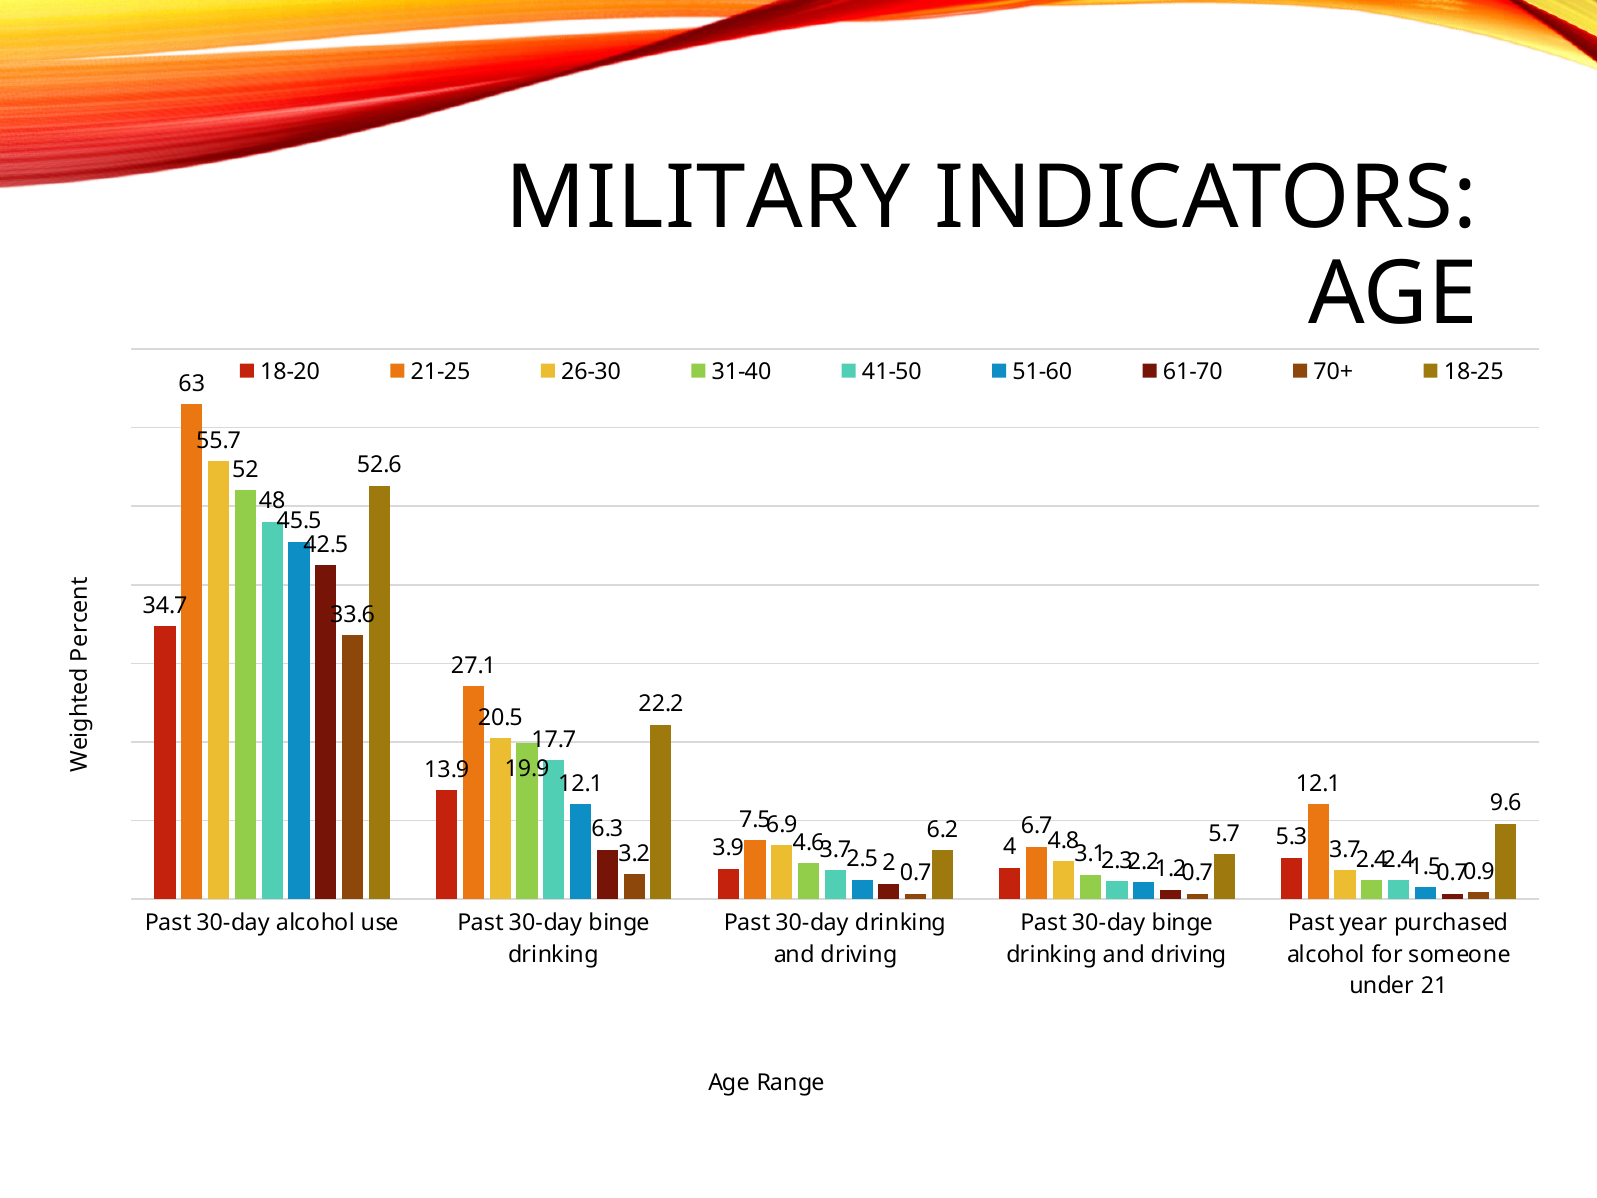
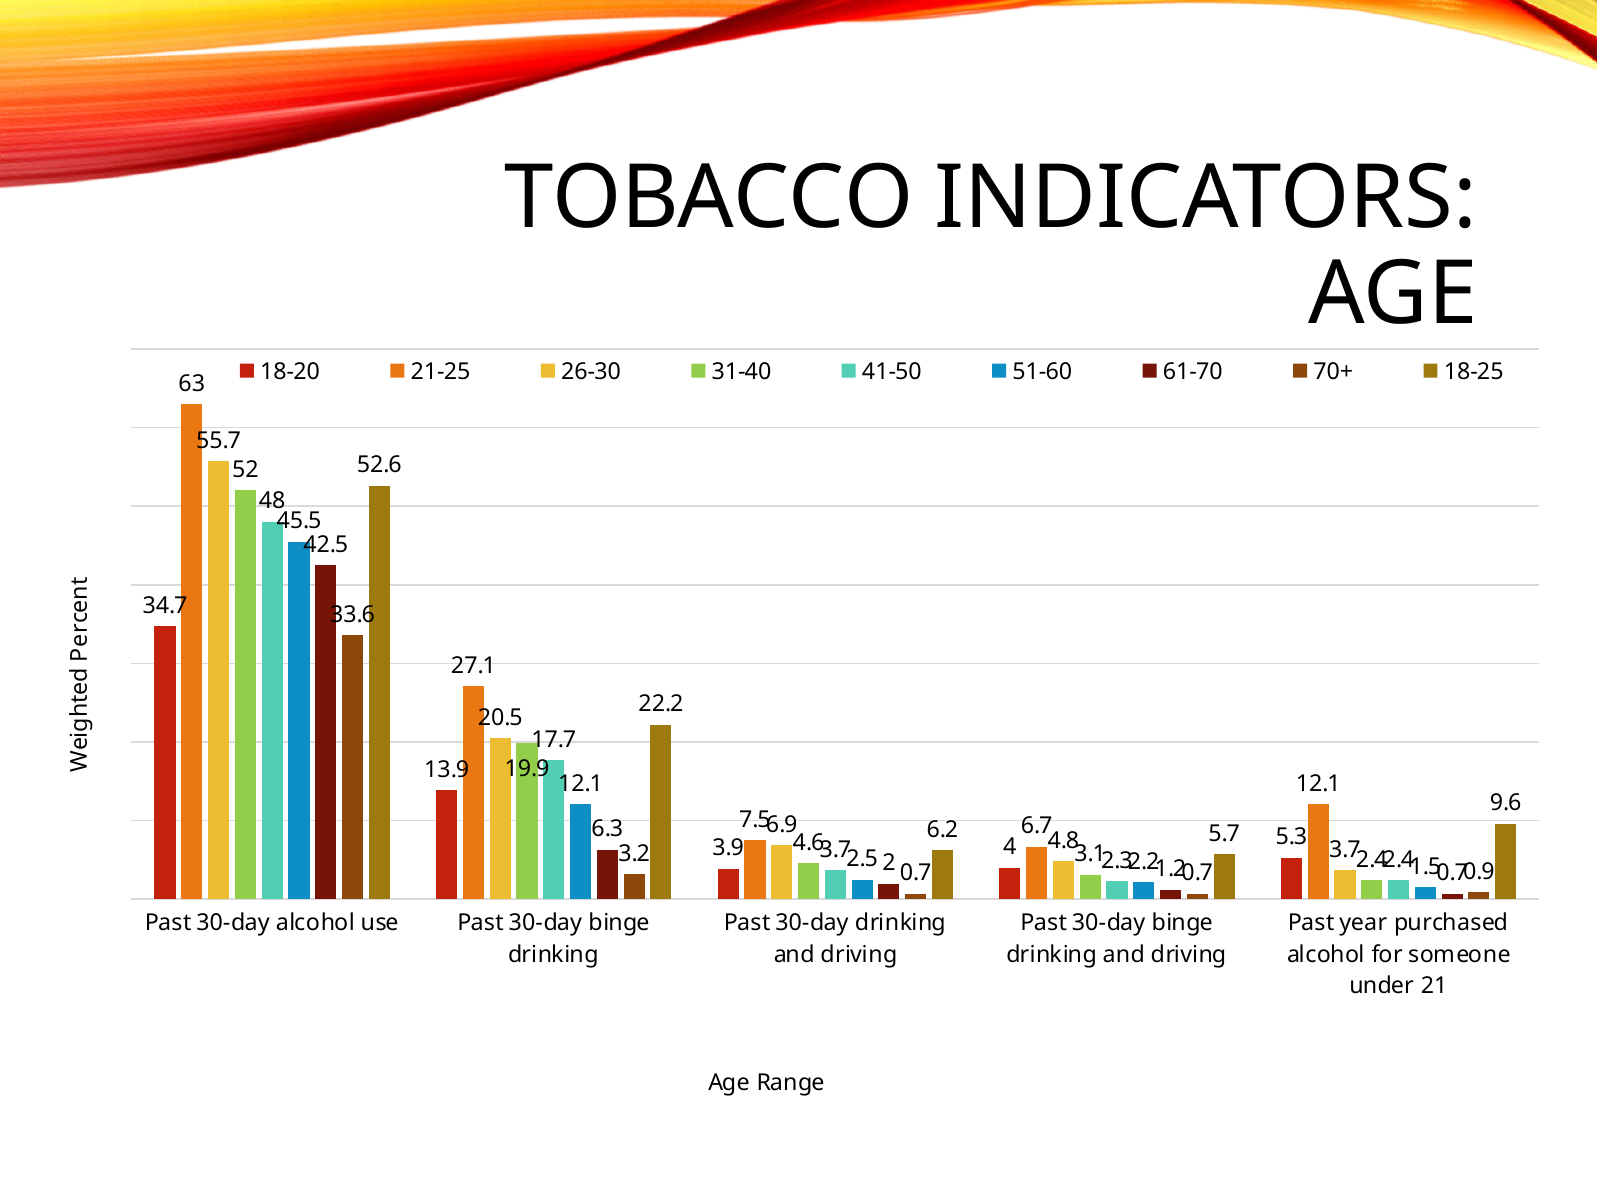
MILITARY: MILITARY -> TOBACCO (709, 198)
